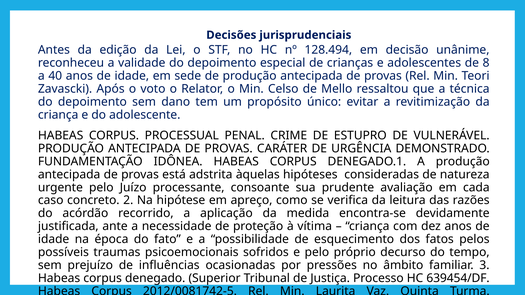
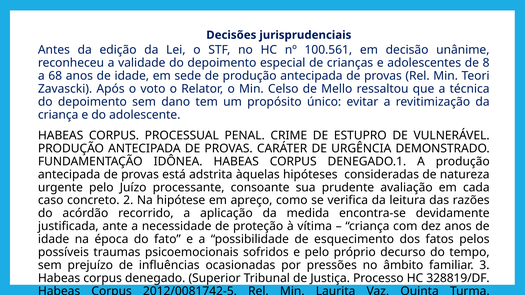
128.494: 128.494 -> 100.561 (328, 50)
40: 40 -> 68 (55, 76)
639454/DF: 639454/DF -> 328819/DF (458, 279)
